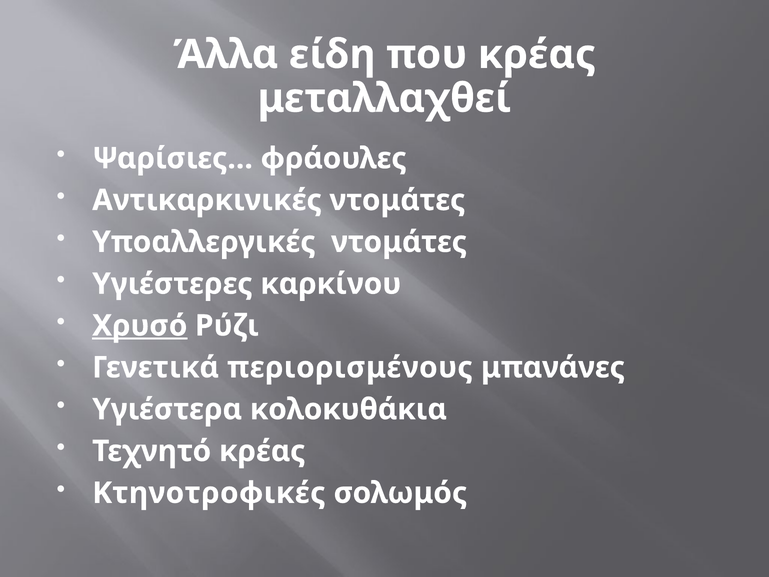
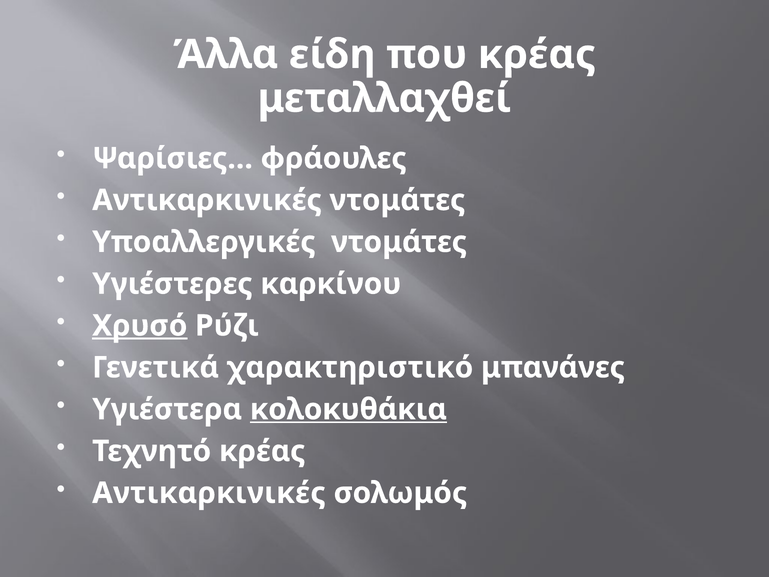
περιορισμένους: περιορισμένους -> χαρακτηριστικό (350, 367)
κολοκυθάκια underline: none -> present (348, 409)
Κτηνοτροφικές: Κτηνοτροφικές -> Αντικαρκινικές (209, 493)
